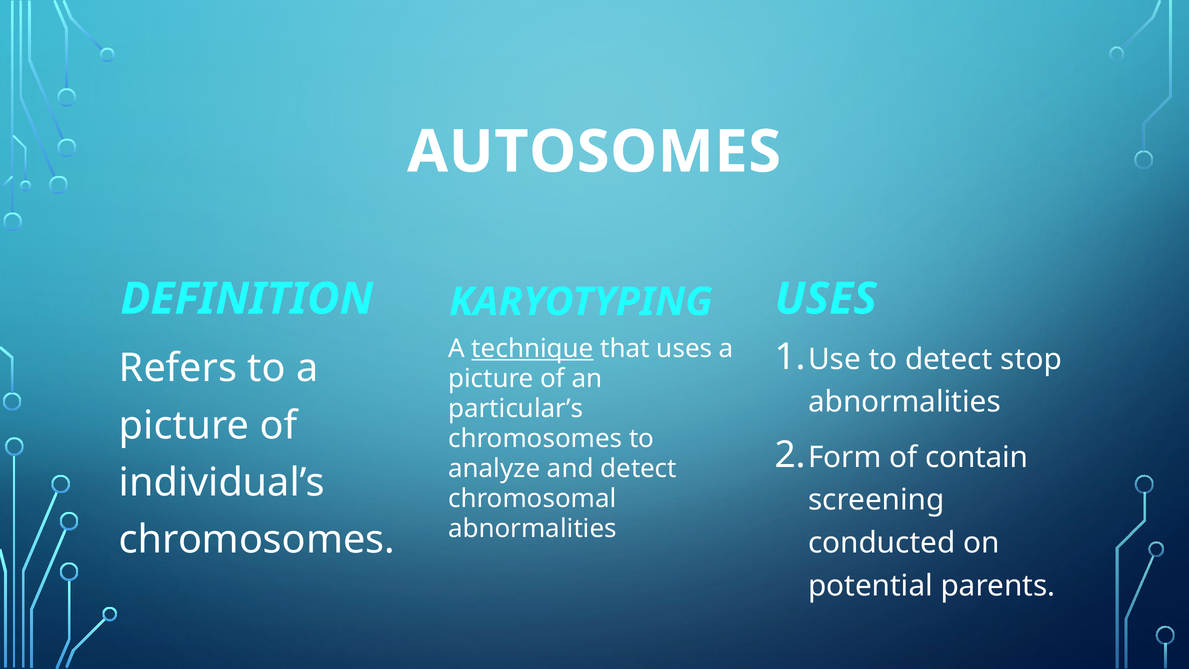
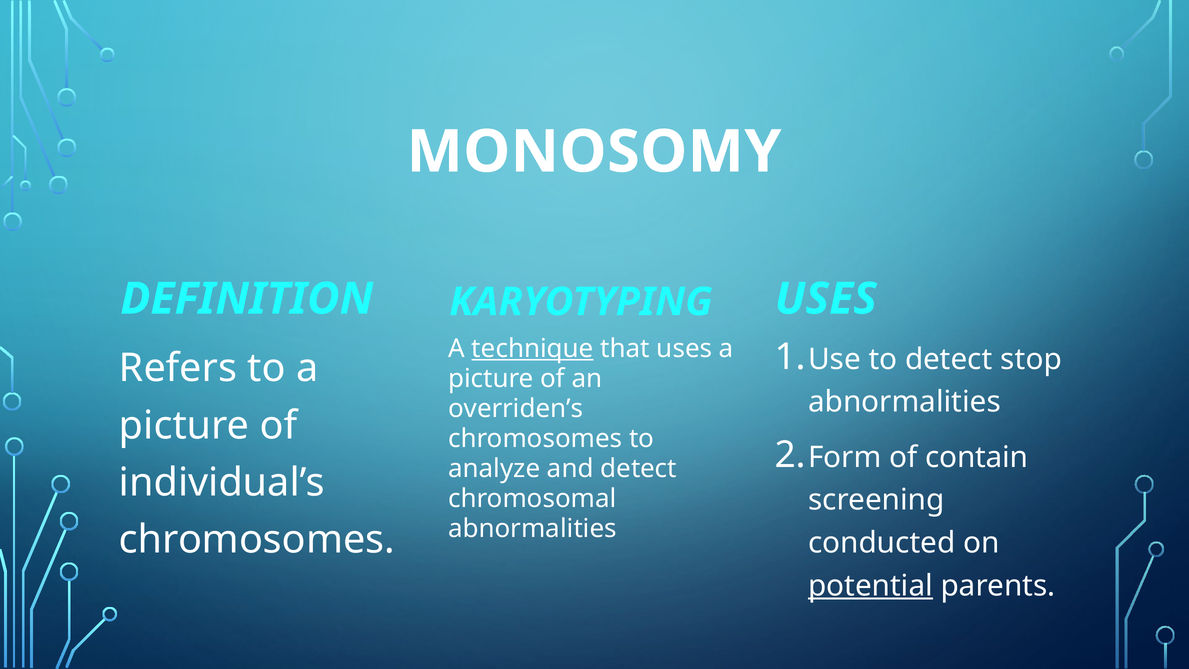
AUTOSOMES: AUTOSOMES -> MONOSOMY (594, 152)
particular’s: particular’s -> overriden’s (516, 409)
potential underline: none -> present (871, 586)
